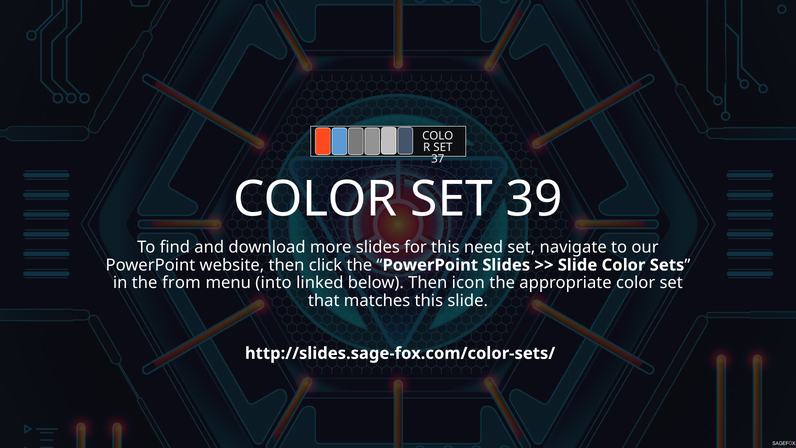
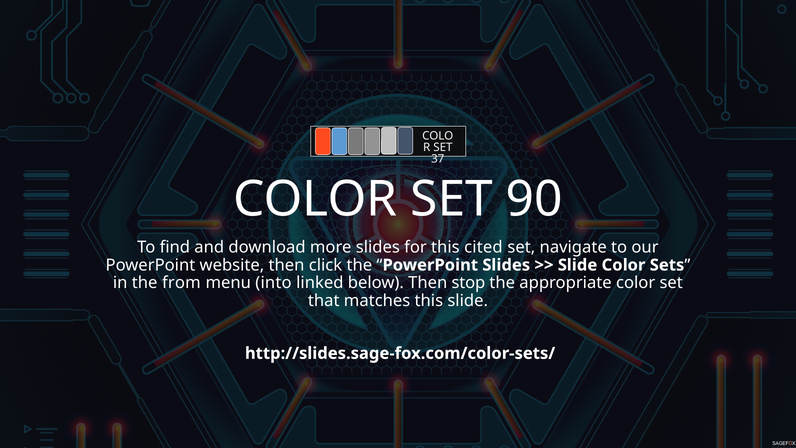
39: 39 -> 90 (534, 199)
need: need -> cited (483, 247)
icon: icon -> stop (468, 283)
